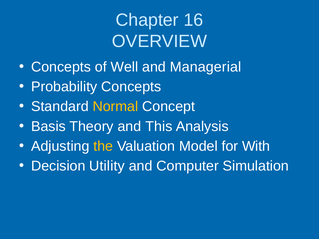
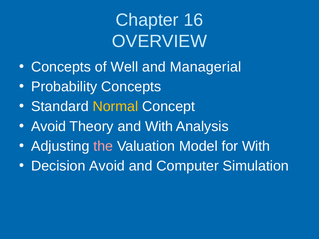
Basis: Basis -> Avoid (48, 126)
and This: This -> With (159, 126)
the colour: yellow -> pink (103, 146)
Decision Utility: Utility -> Avoid (107, 166)
